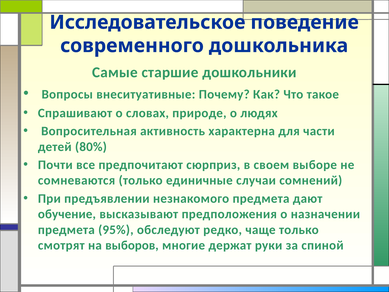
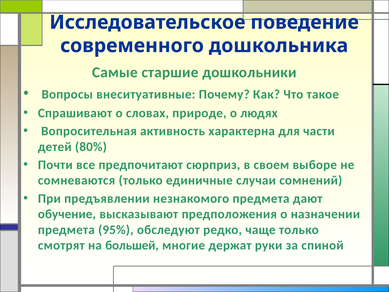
выборов: выборов -> большей (132, 245)
